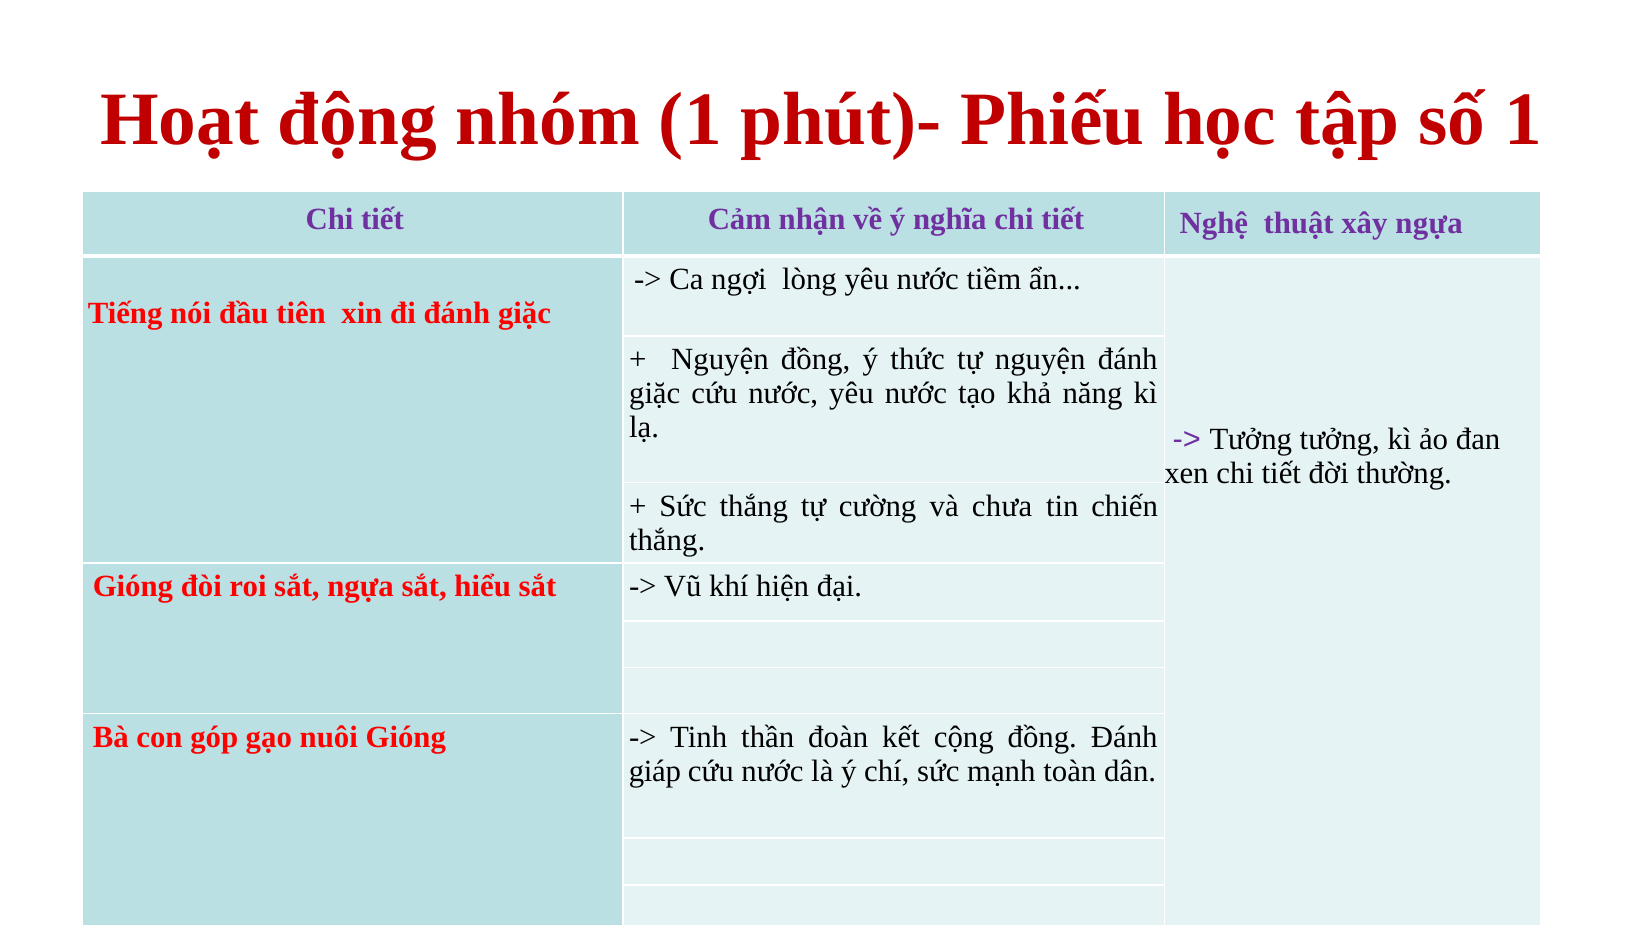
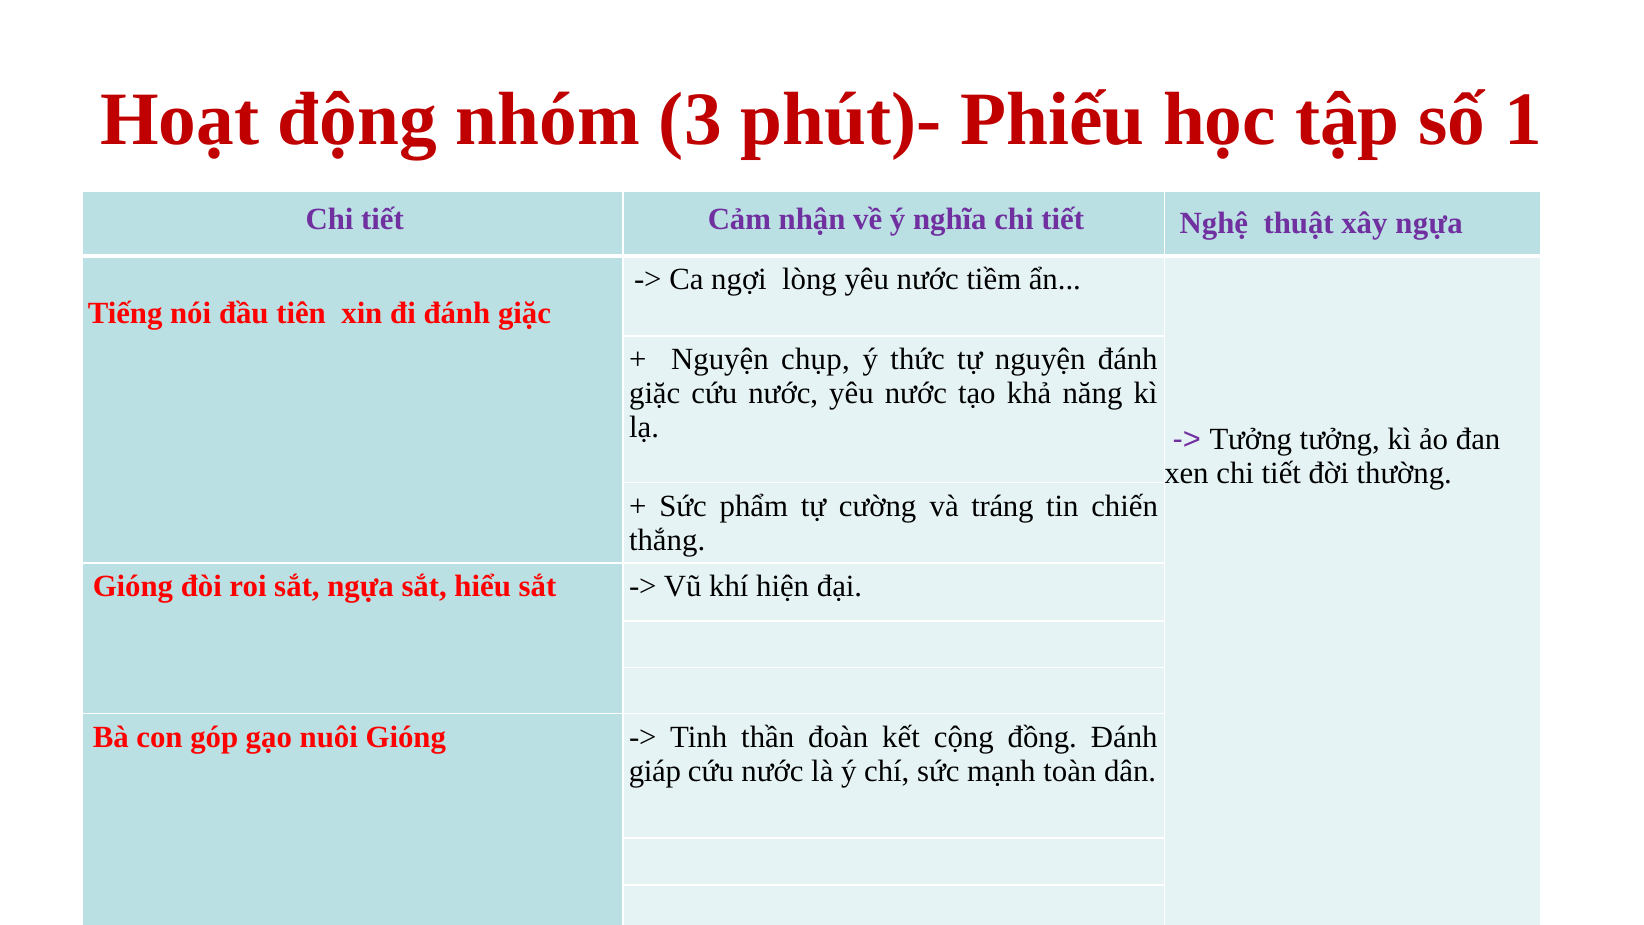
nhóm 1: 1 -> 3 (690, 119)
Nguyện đồng: đồng -> chụp (815, 359)
Sức thắng: thắng -> phẩm (754, 506)
chưa: chưa -> tráng (1002, 506)
